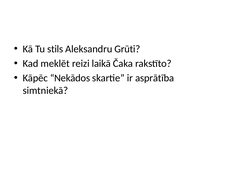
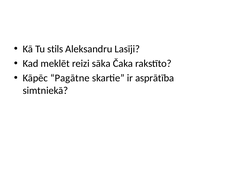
Grūti: Grūti -> Lasīji (127, 49)
laikā: laikā -> sāka (101, 63)
Nekādos: Nekādos -> Pagātne (70, 78)
